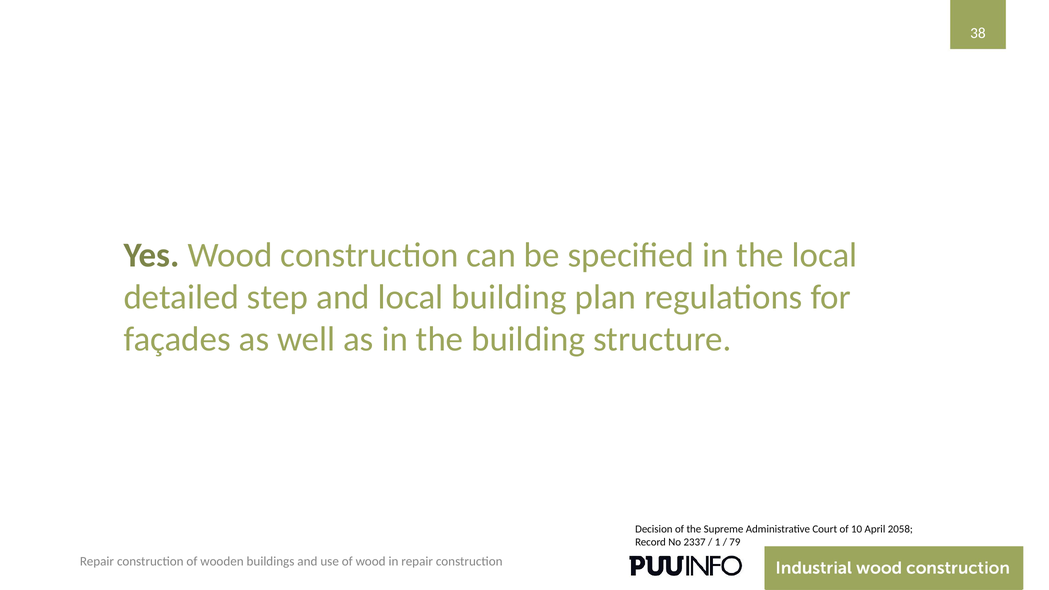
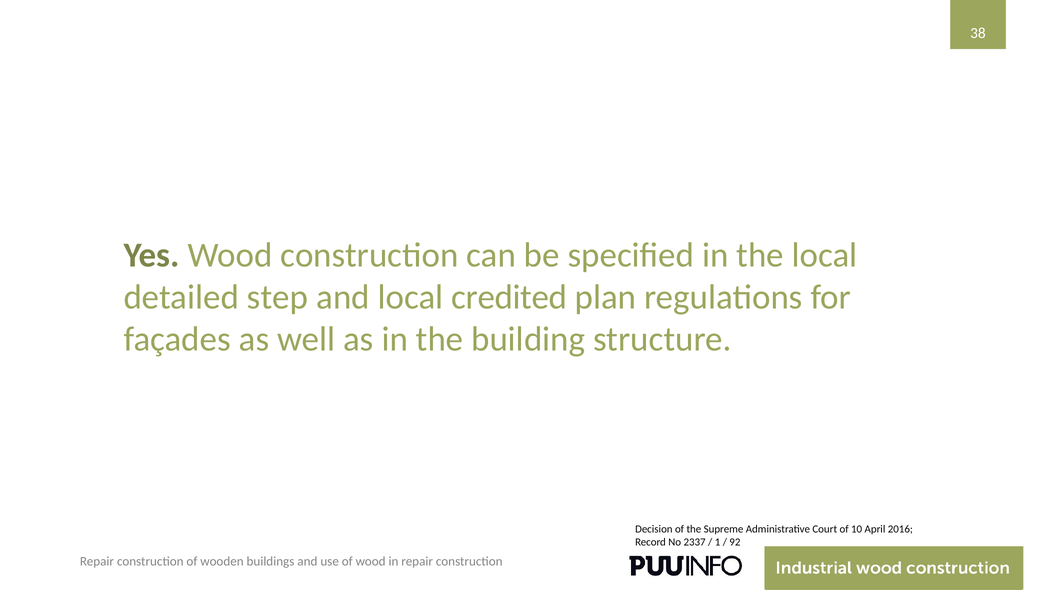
local building: building -> credited (509, 297)
2058: 2058 -> 2016 (900, 529)
79: 79 -> 92 (735, 542)
